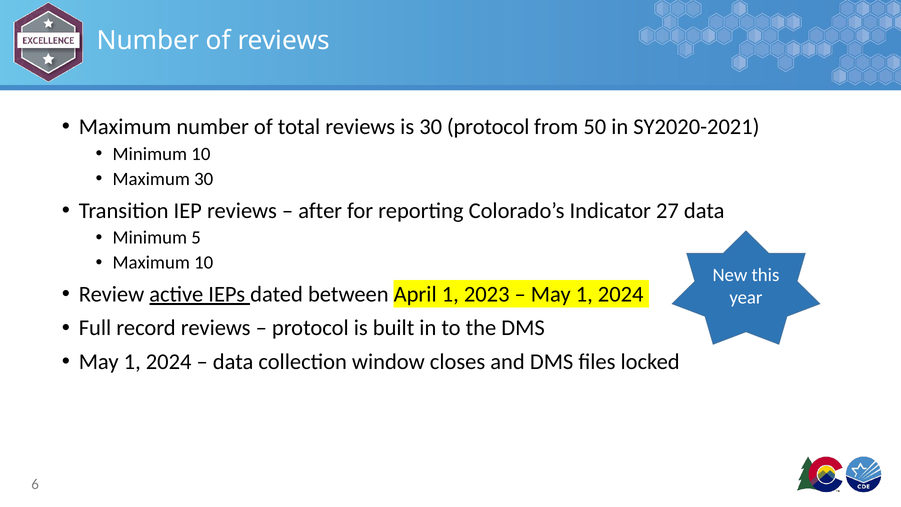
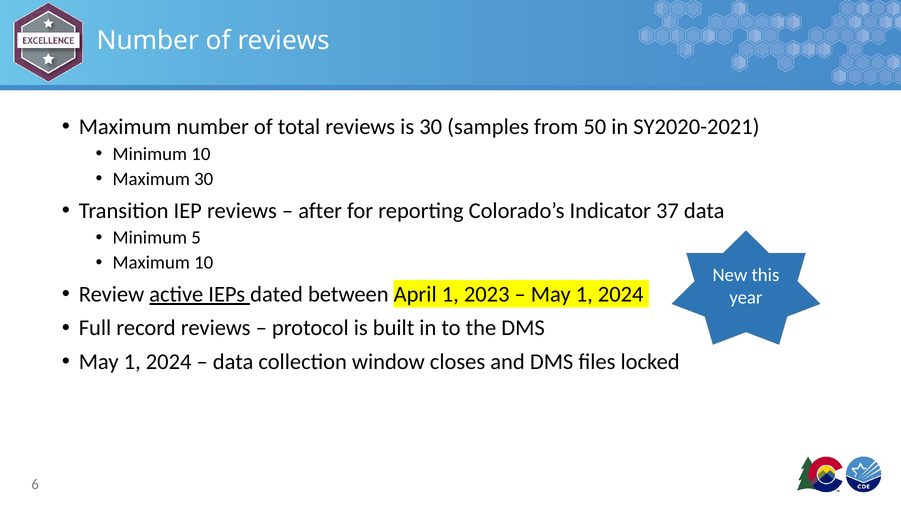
30 protocol: protocol -> samples (488, 127)
27: 27 -> 37 (667, 211)
